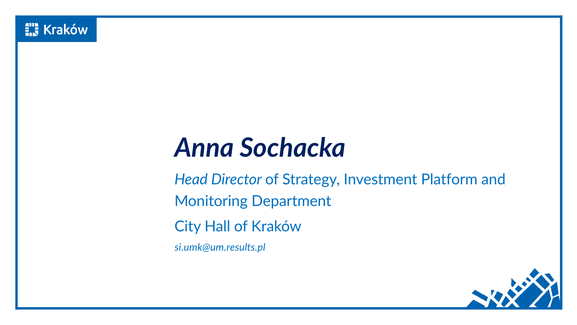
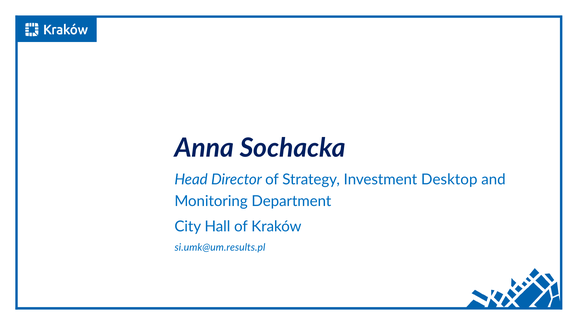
Platform: Platform -> Desktop (449, 179)
